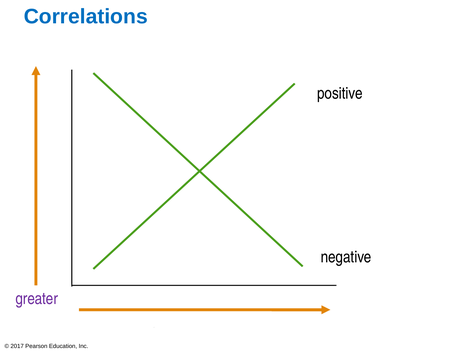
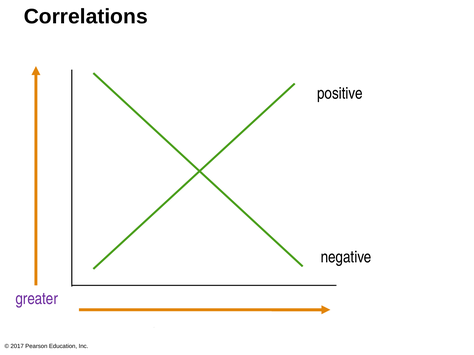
Correlations colour: blue -> black (86, 16)
